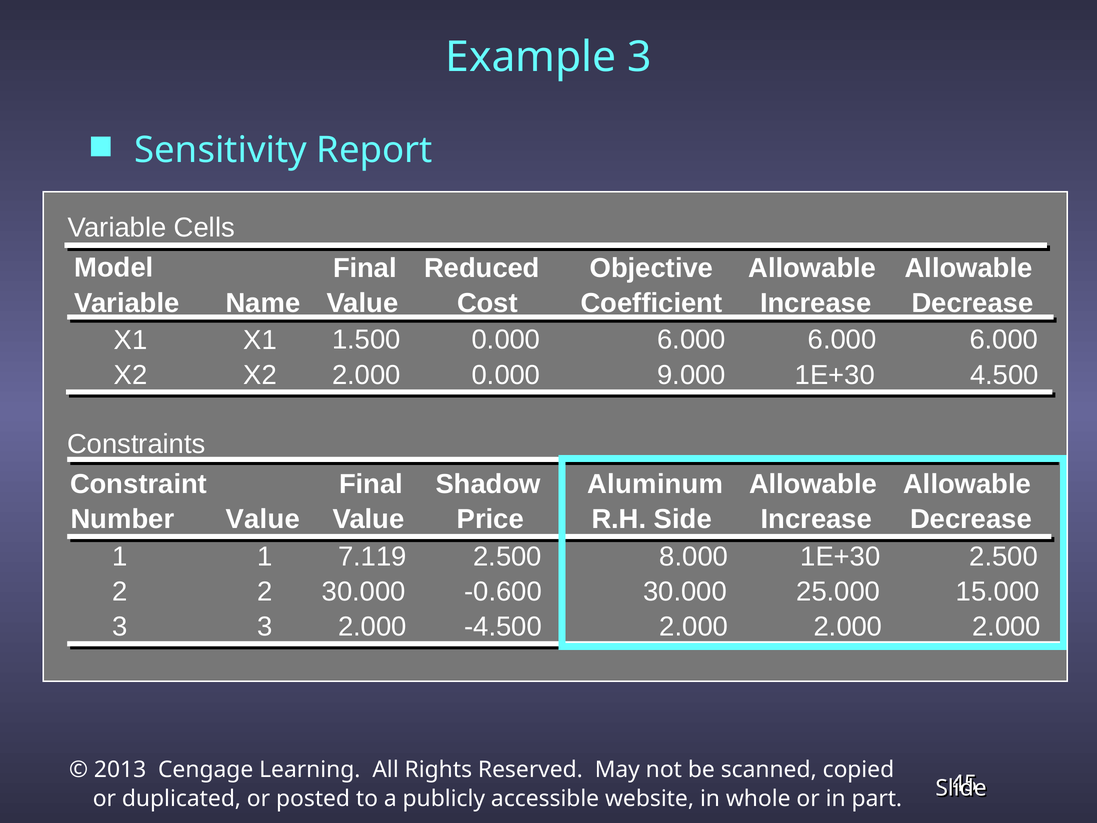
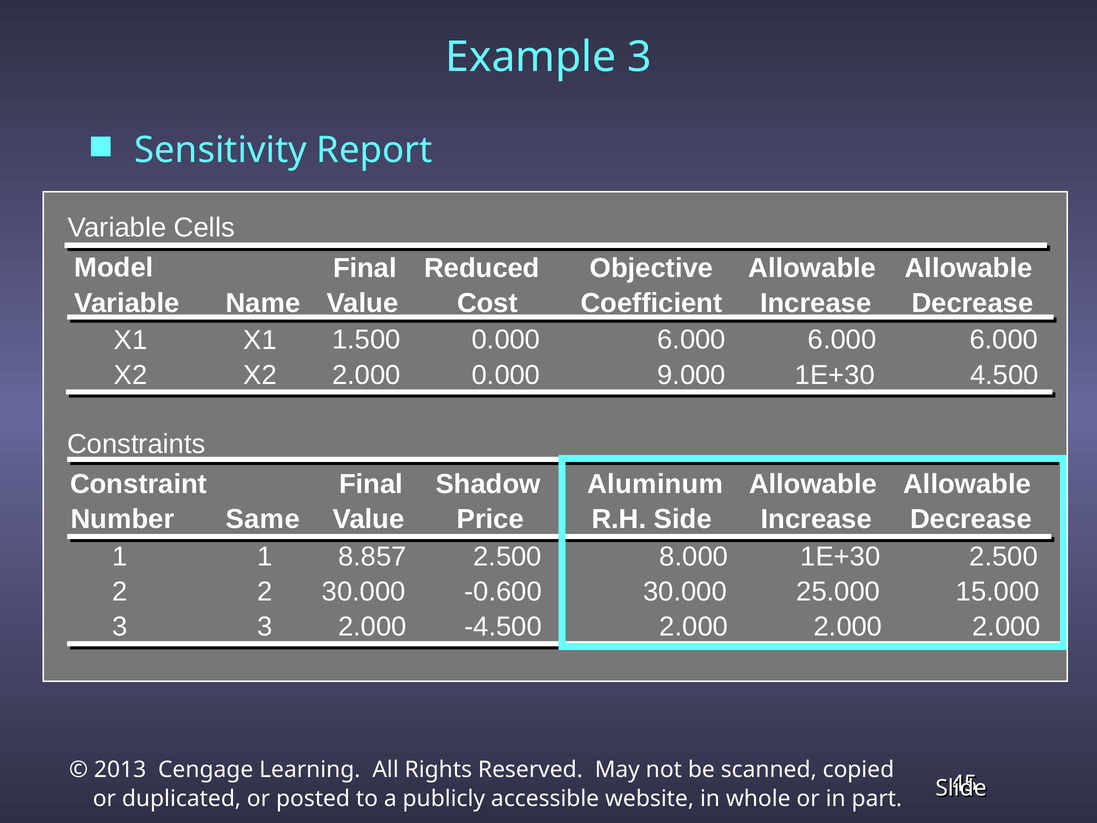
Value: Value -> Same (263, 519)
7.119: 7.119 -> 8.857 (372, 556)
